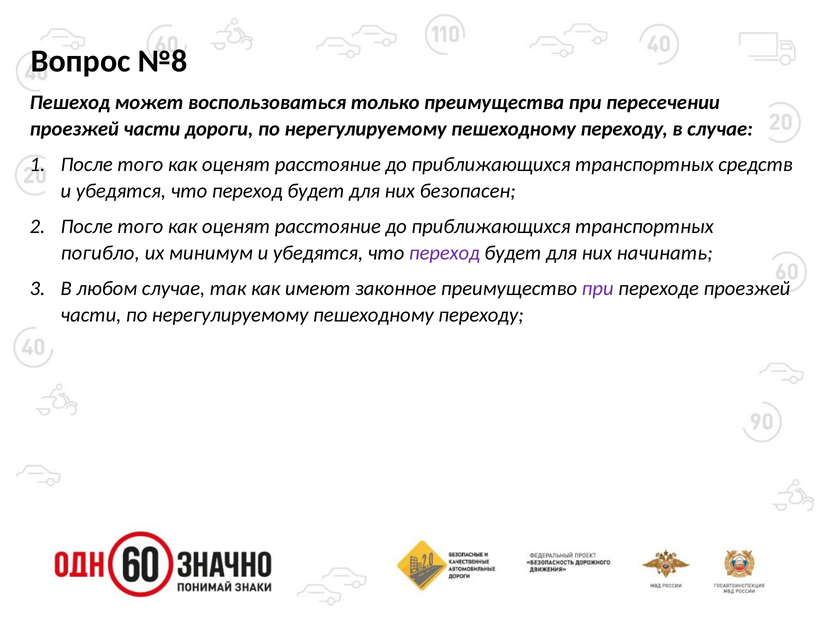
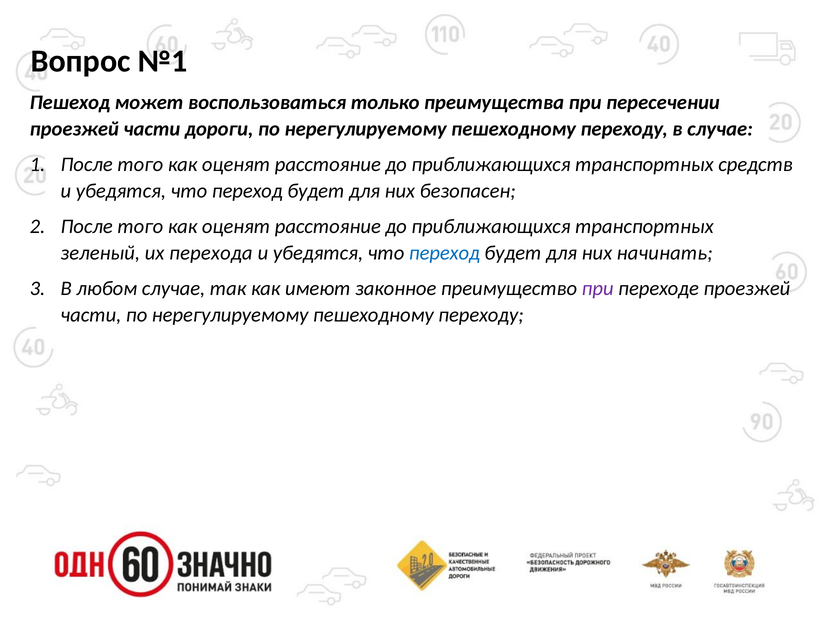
№8: №8 -> №1 (163, 61)
погибло: погибло -> зеленый (100, 253)
минимум: минимум -> перехода (211, 253)
переход colour: purple -> blue (444, 253)
